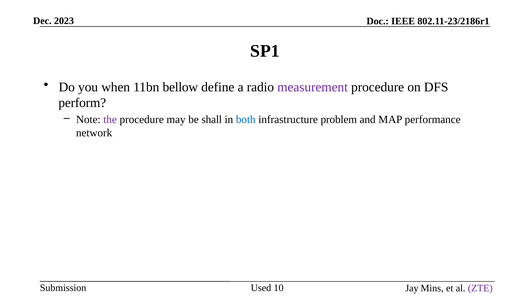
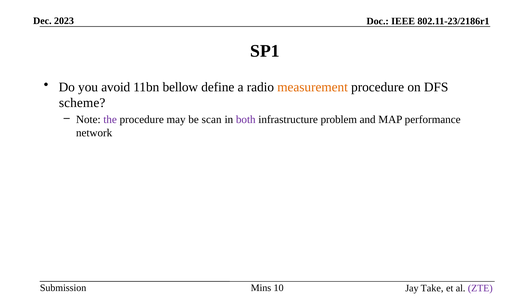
when: when -> avoid (116, 87)
measurement colour: purple -> orange (313, 87)
perform: perform -> scheme (82, 103)
shall: shall -> scan (212, 120)
both colour: blue -> purple (246, 120)
Used: Used -> Mins (261, 288)
Mins: Mins -> Take (432, 288)
